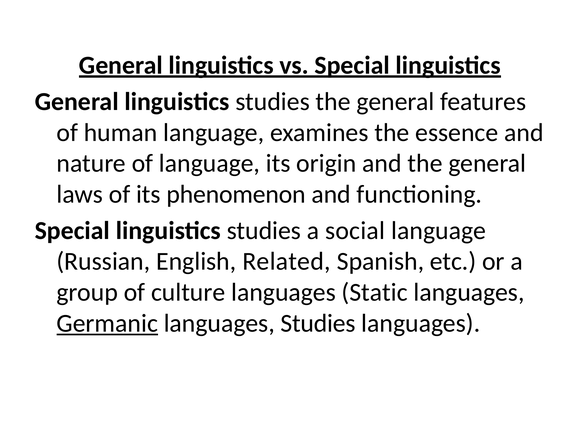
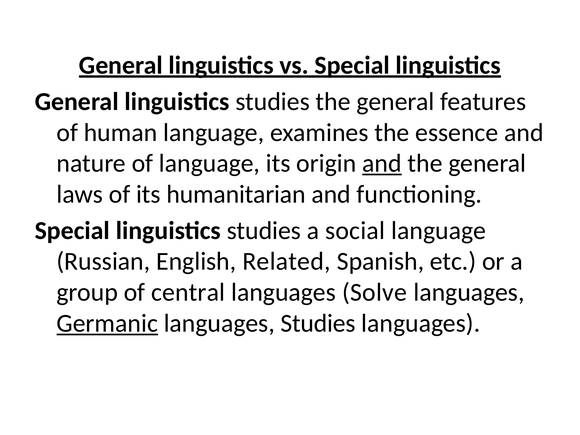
and underline: none -> present (382, 163)
phenomenon: phenomenon -> humanitarian (236, 194)
culture: culture -> central (188, 292)
Static: Static -> Solve (374, 292)
